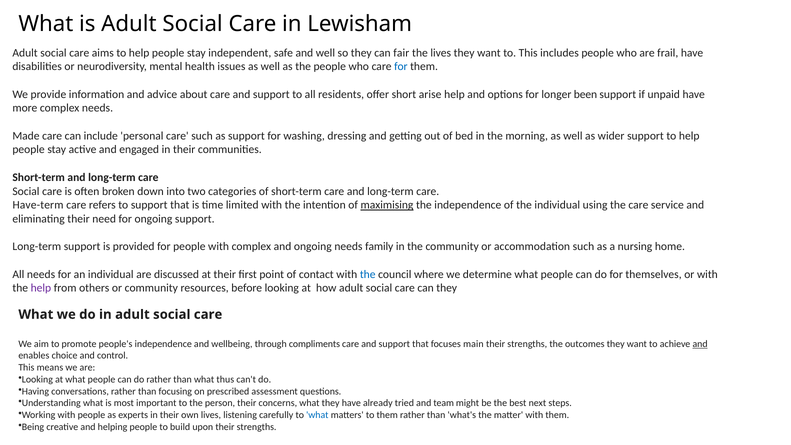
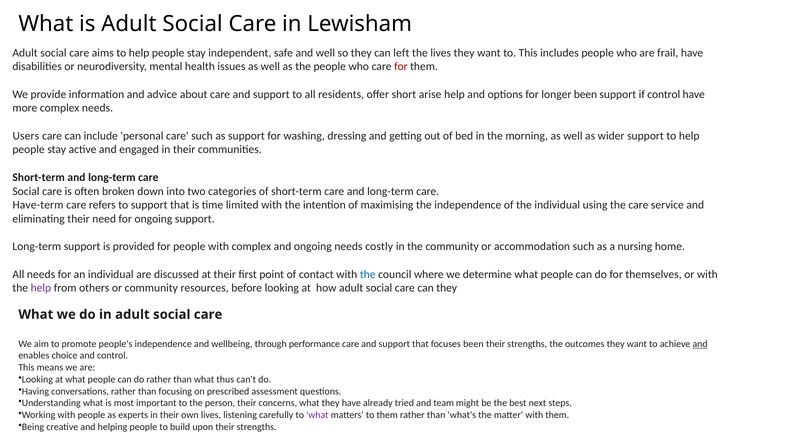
fair: fair -> left (401, 53)
for colour: blue -> red (401, 67)
if unpaid: unpaid -> control (664, 94)
Made: Made -> Users (26, 136)
maximising underline: present -> none (387, 205)
family: family -> costly (379, 247)
compliments: compliments -> performance (314, 344)
focuses main: main -> been (473, 344)
what colour: blue -> purple (317, 415)
